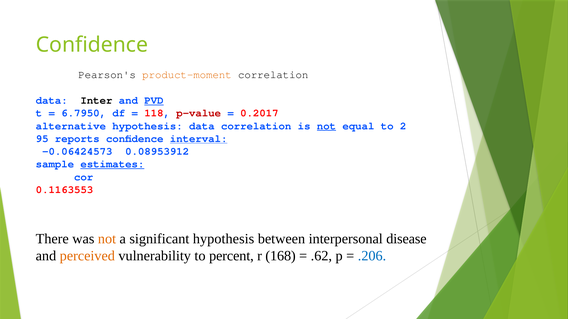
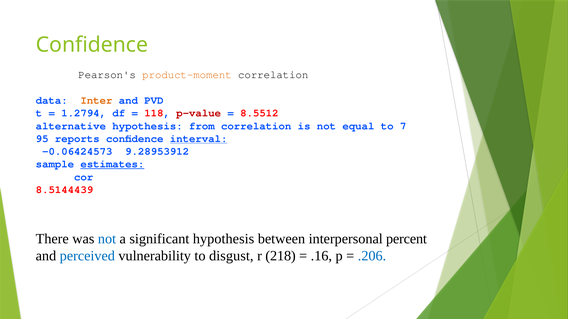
Inter colour: black -> orange (96, 100)
PVD underline: present -> none (154, 100)
6.7950: 6.7950 -> 1.2794 (84, 113)
0.2017: 0.2017 -> 8.5512 (259, 113)
hypothesis data: data -> from (202, 126)
not underline: present -> none (326, 126)
2: 2 -> 7 (403, 126)
0.08953912: 0.08953912 -> 9.28953912 (157, 152)
0.1163553: 0.1163553 -> 8.5144439 (64, 190)
not colour: orange -> blue (107, 239)
disease: disease -> percent (406, 239)
perceived colour: orange -> blue (87, 256)
percent: percent -> disgust (231, 256)
168: 168 -> 218 (281, 256)
.62: .62 -> .16 (321, 256)
